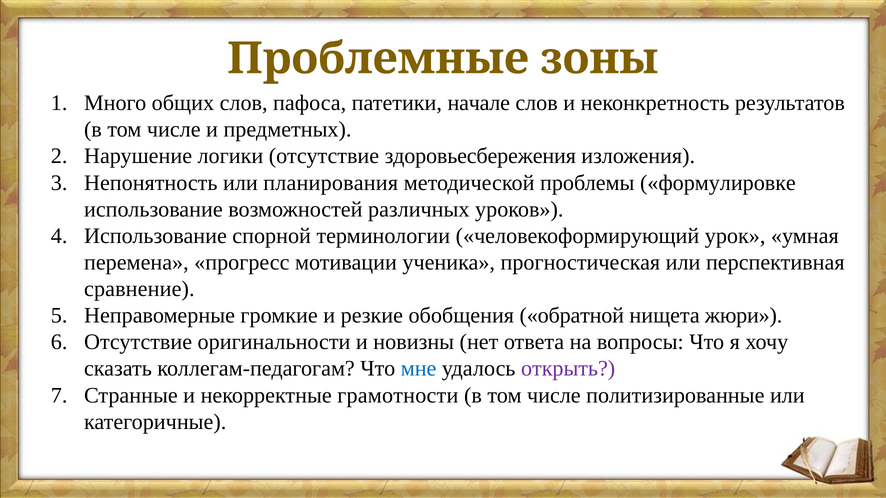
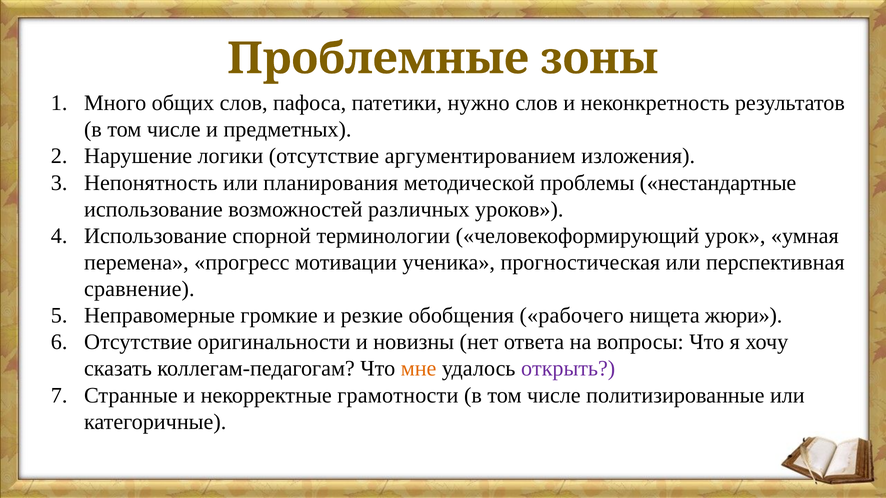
начале: начале -> нужно (479, 103)
здоровьесбережения: здоровьесбережения -> аргументированием (480, 156)
формулировке: формулировке -> нестандартные (718, 183)
обратной: обратной -> рабочего (572, 316)
мне colour: blue -> orange (419, 369)
